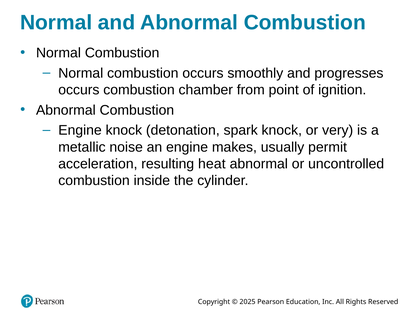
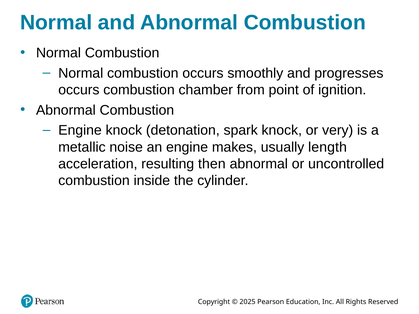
permit: permit -> length (328, 147)
heat: heat -> then (212, 164)
